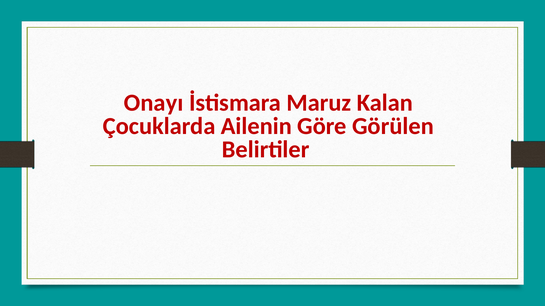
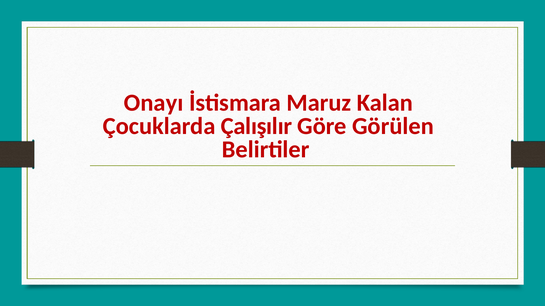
Ailenin: Ailenin -> Çalışılır (256, 126)
